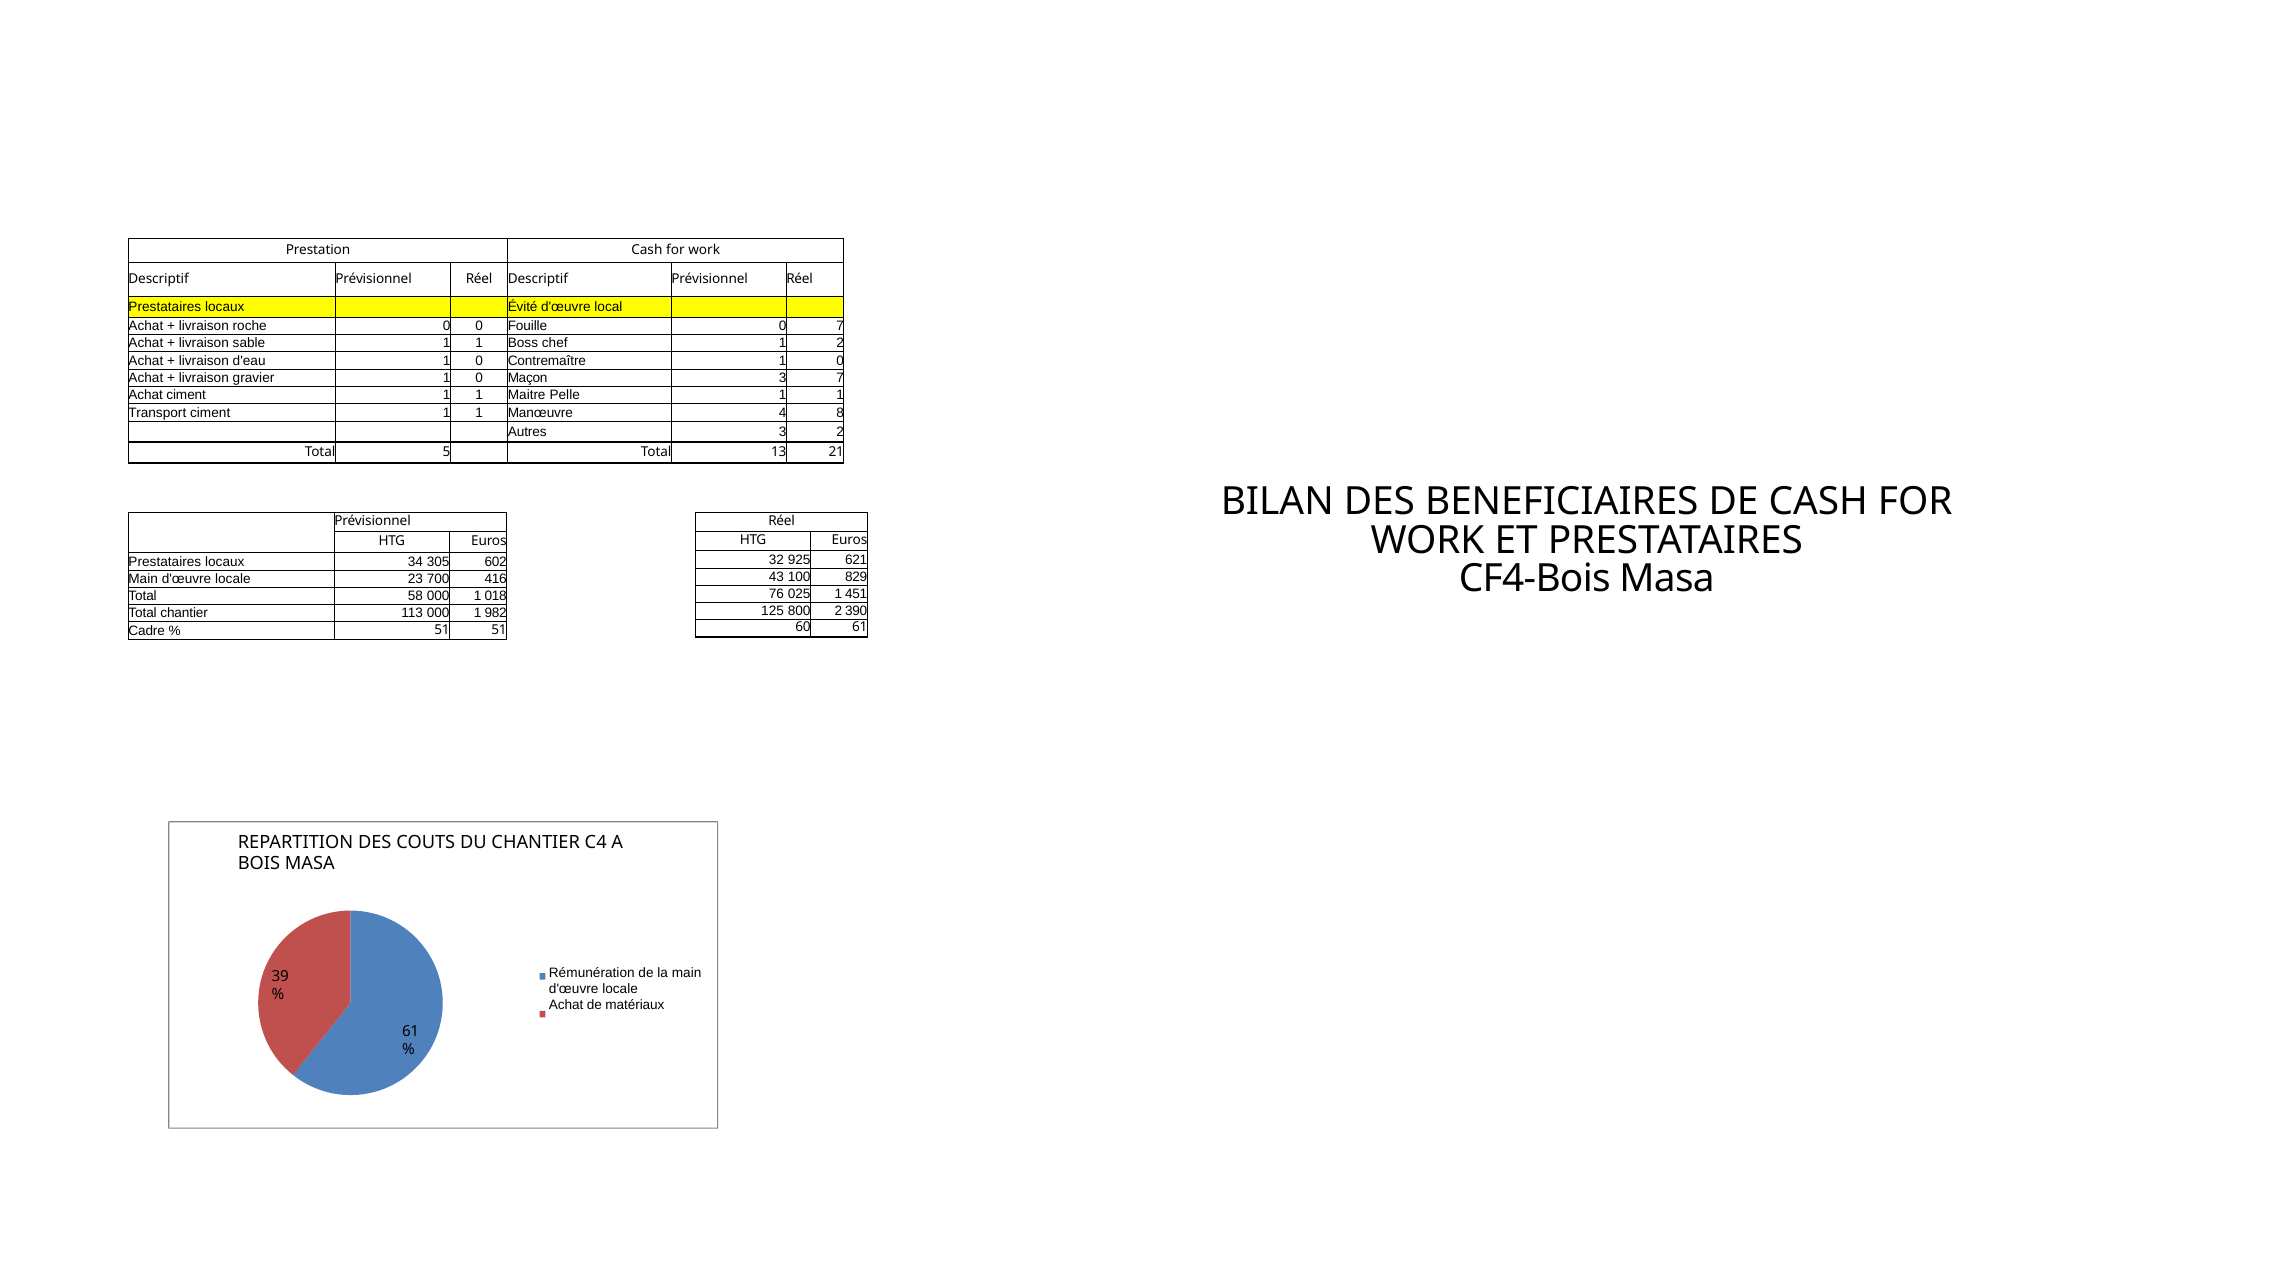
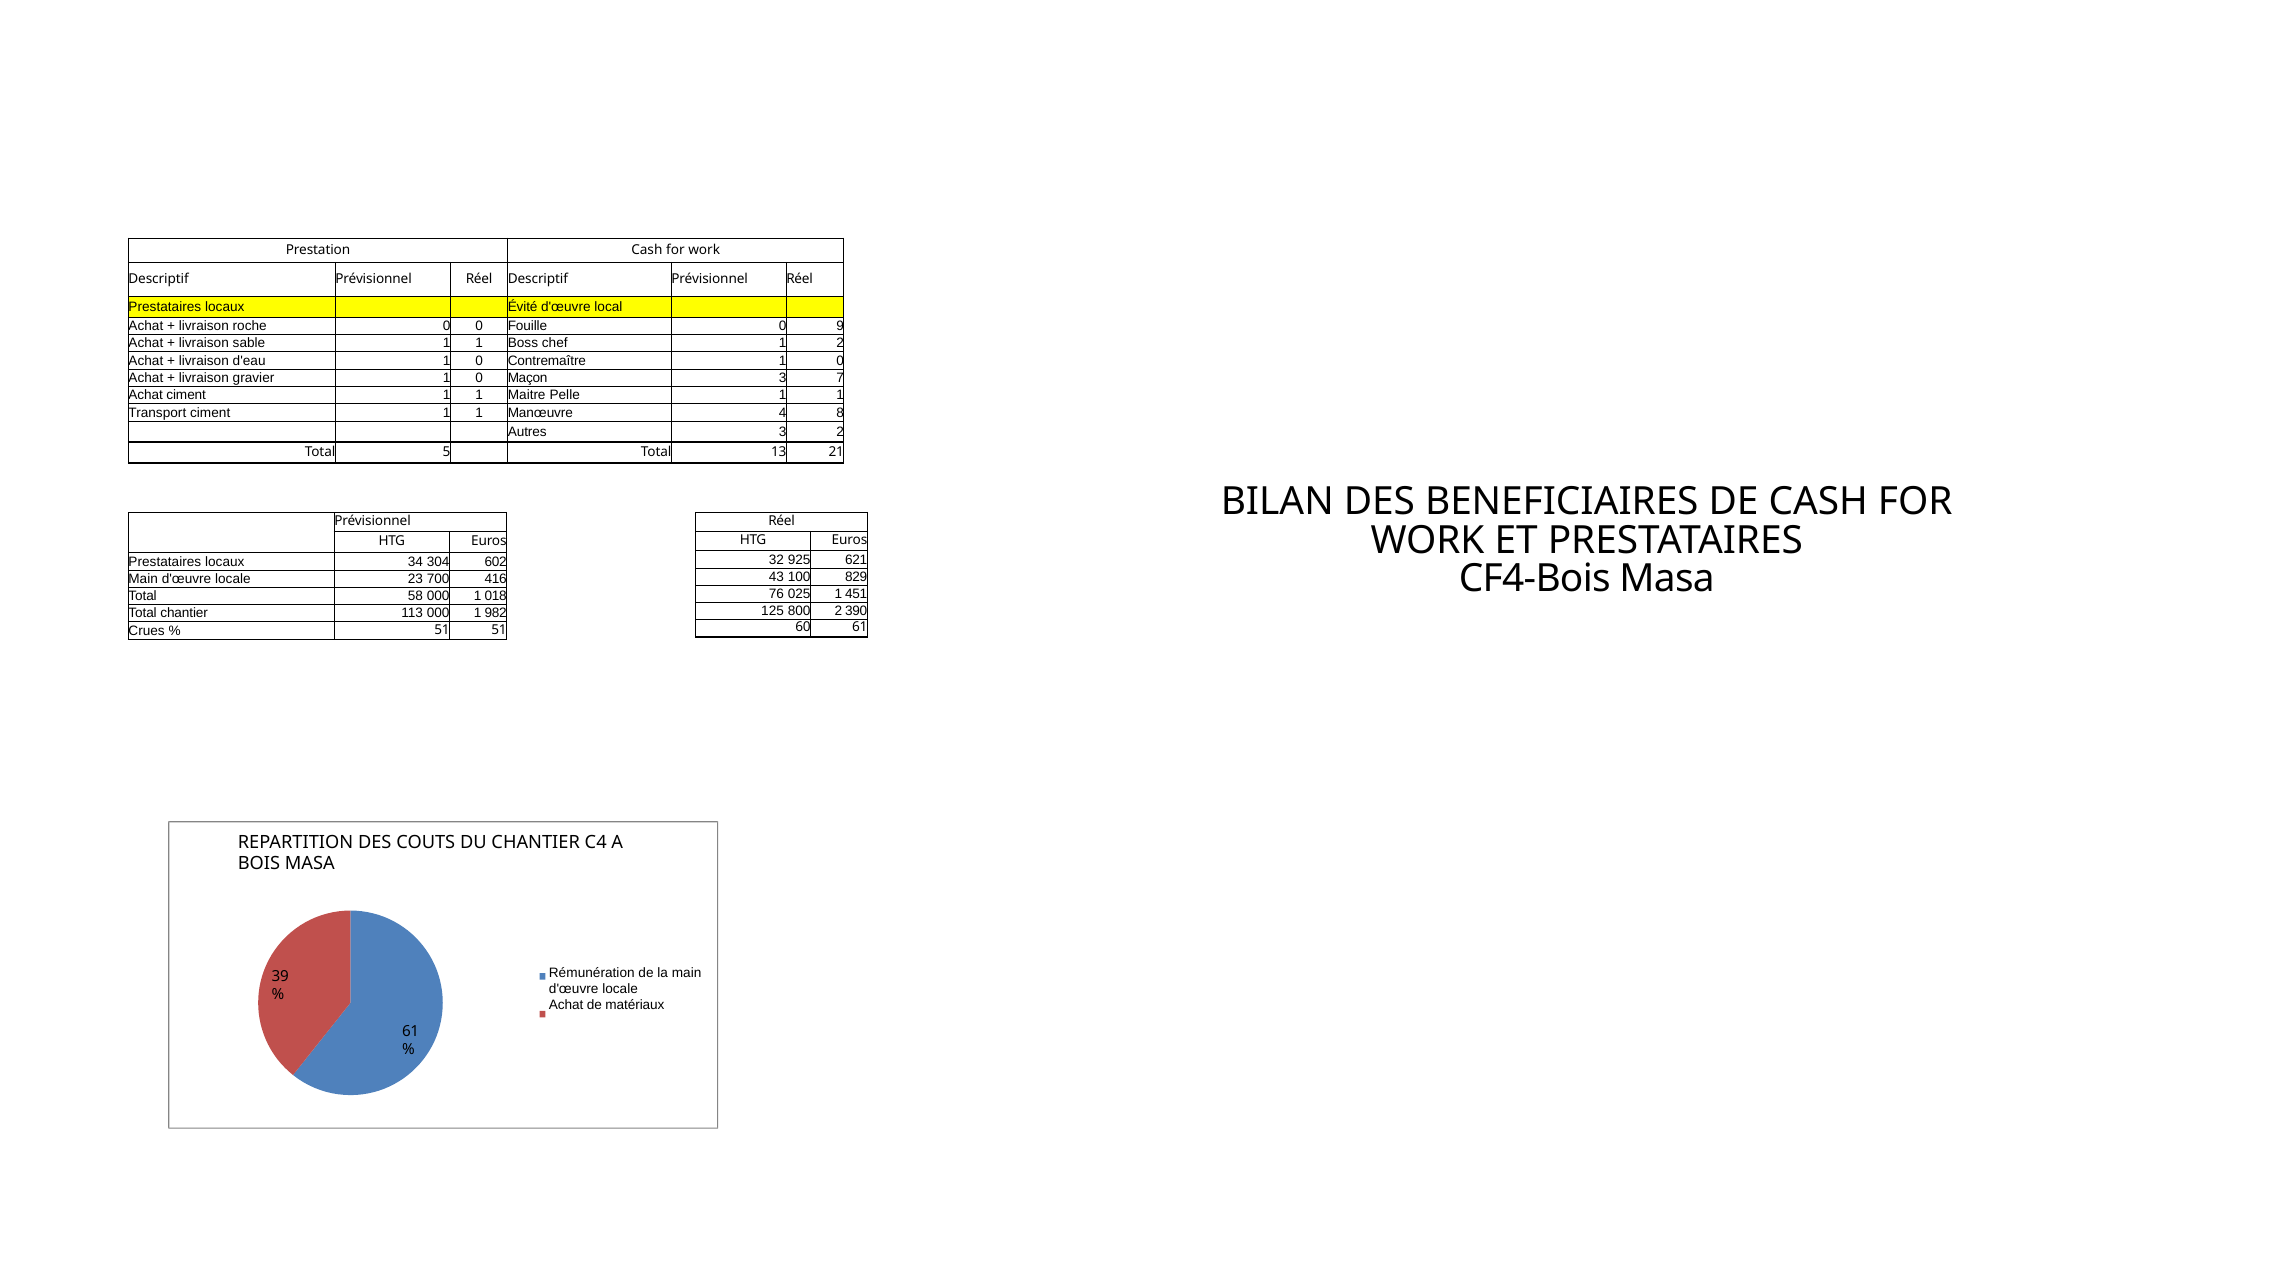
0 7: 7 -> 9 (840, 326)
305: 305 -> 304 (438, 562)
Cadre: Cadre -> Crues (147, 631)
